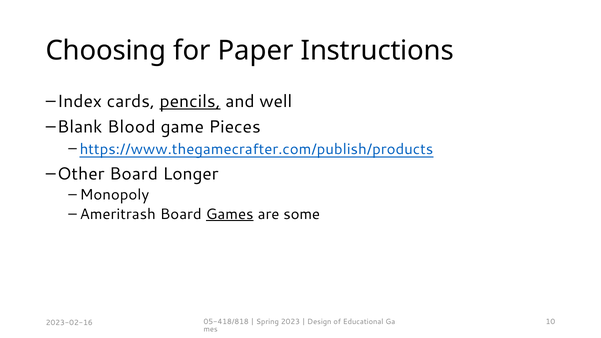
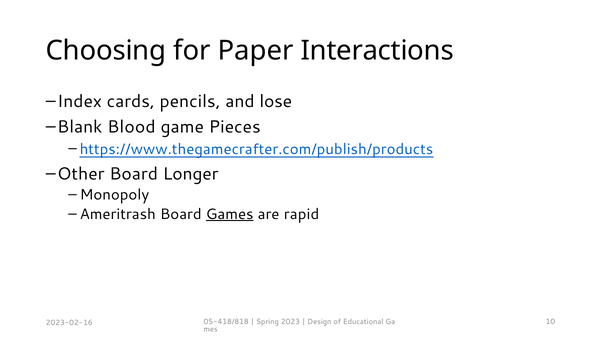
Instructions: Instructions -> Interactions (377, 50)
pencils underline: present -> none (190, 102)
well: well -> lose (276, 102)
some: some -> rapid (302, 214)
